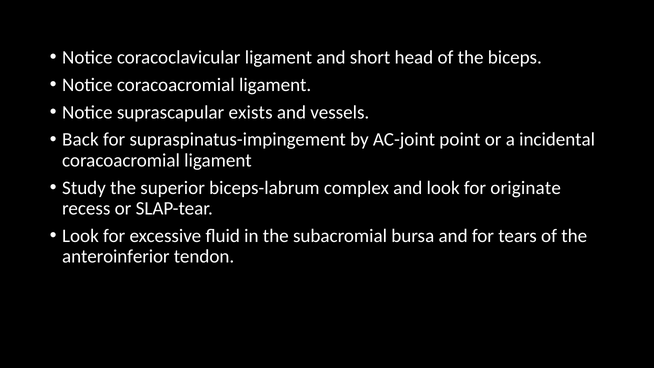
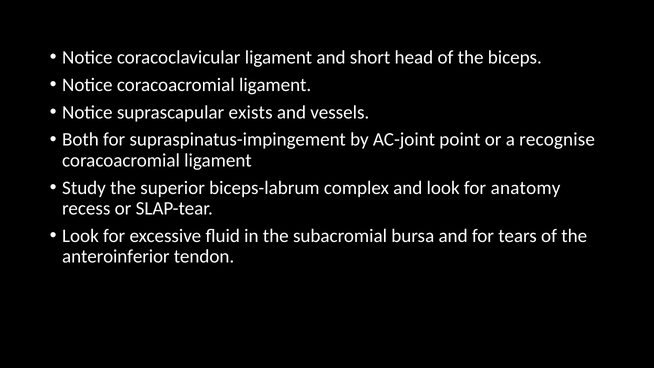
Back: Back -> Both (80, 140)
incidental: incidental -> recognise (557, 140)
originate: originate -> anatomy (526, 188)
